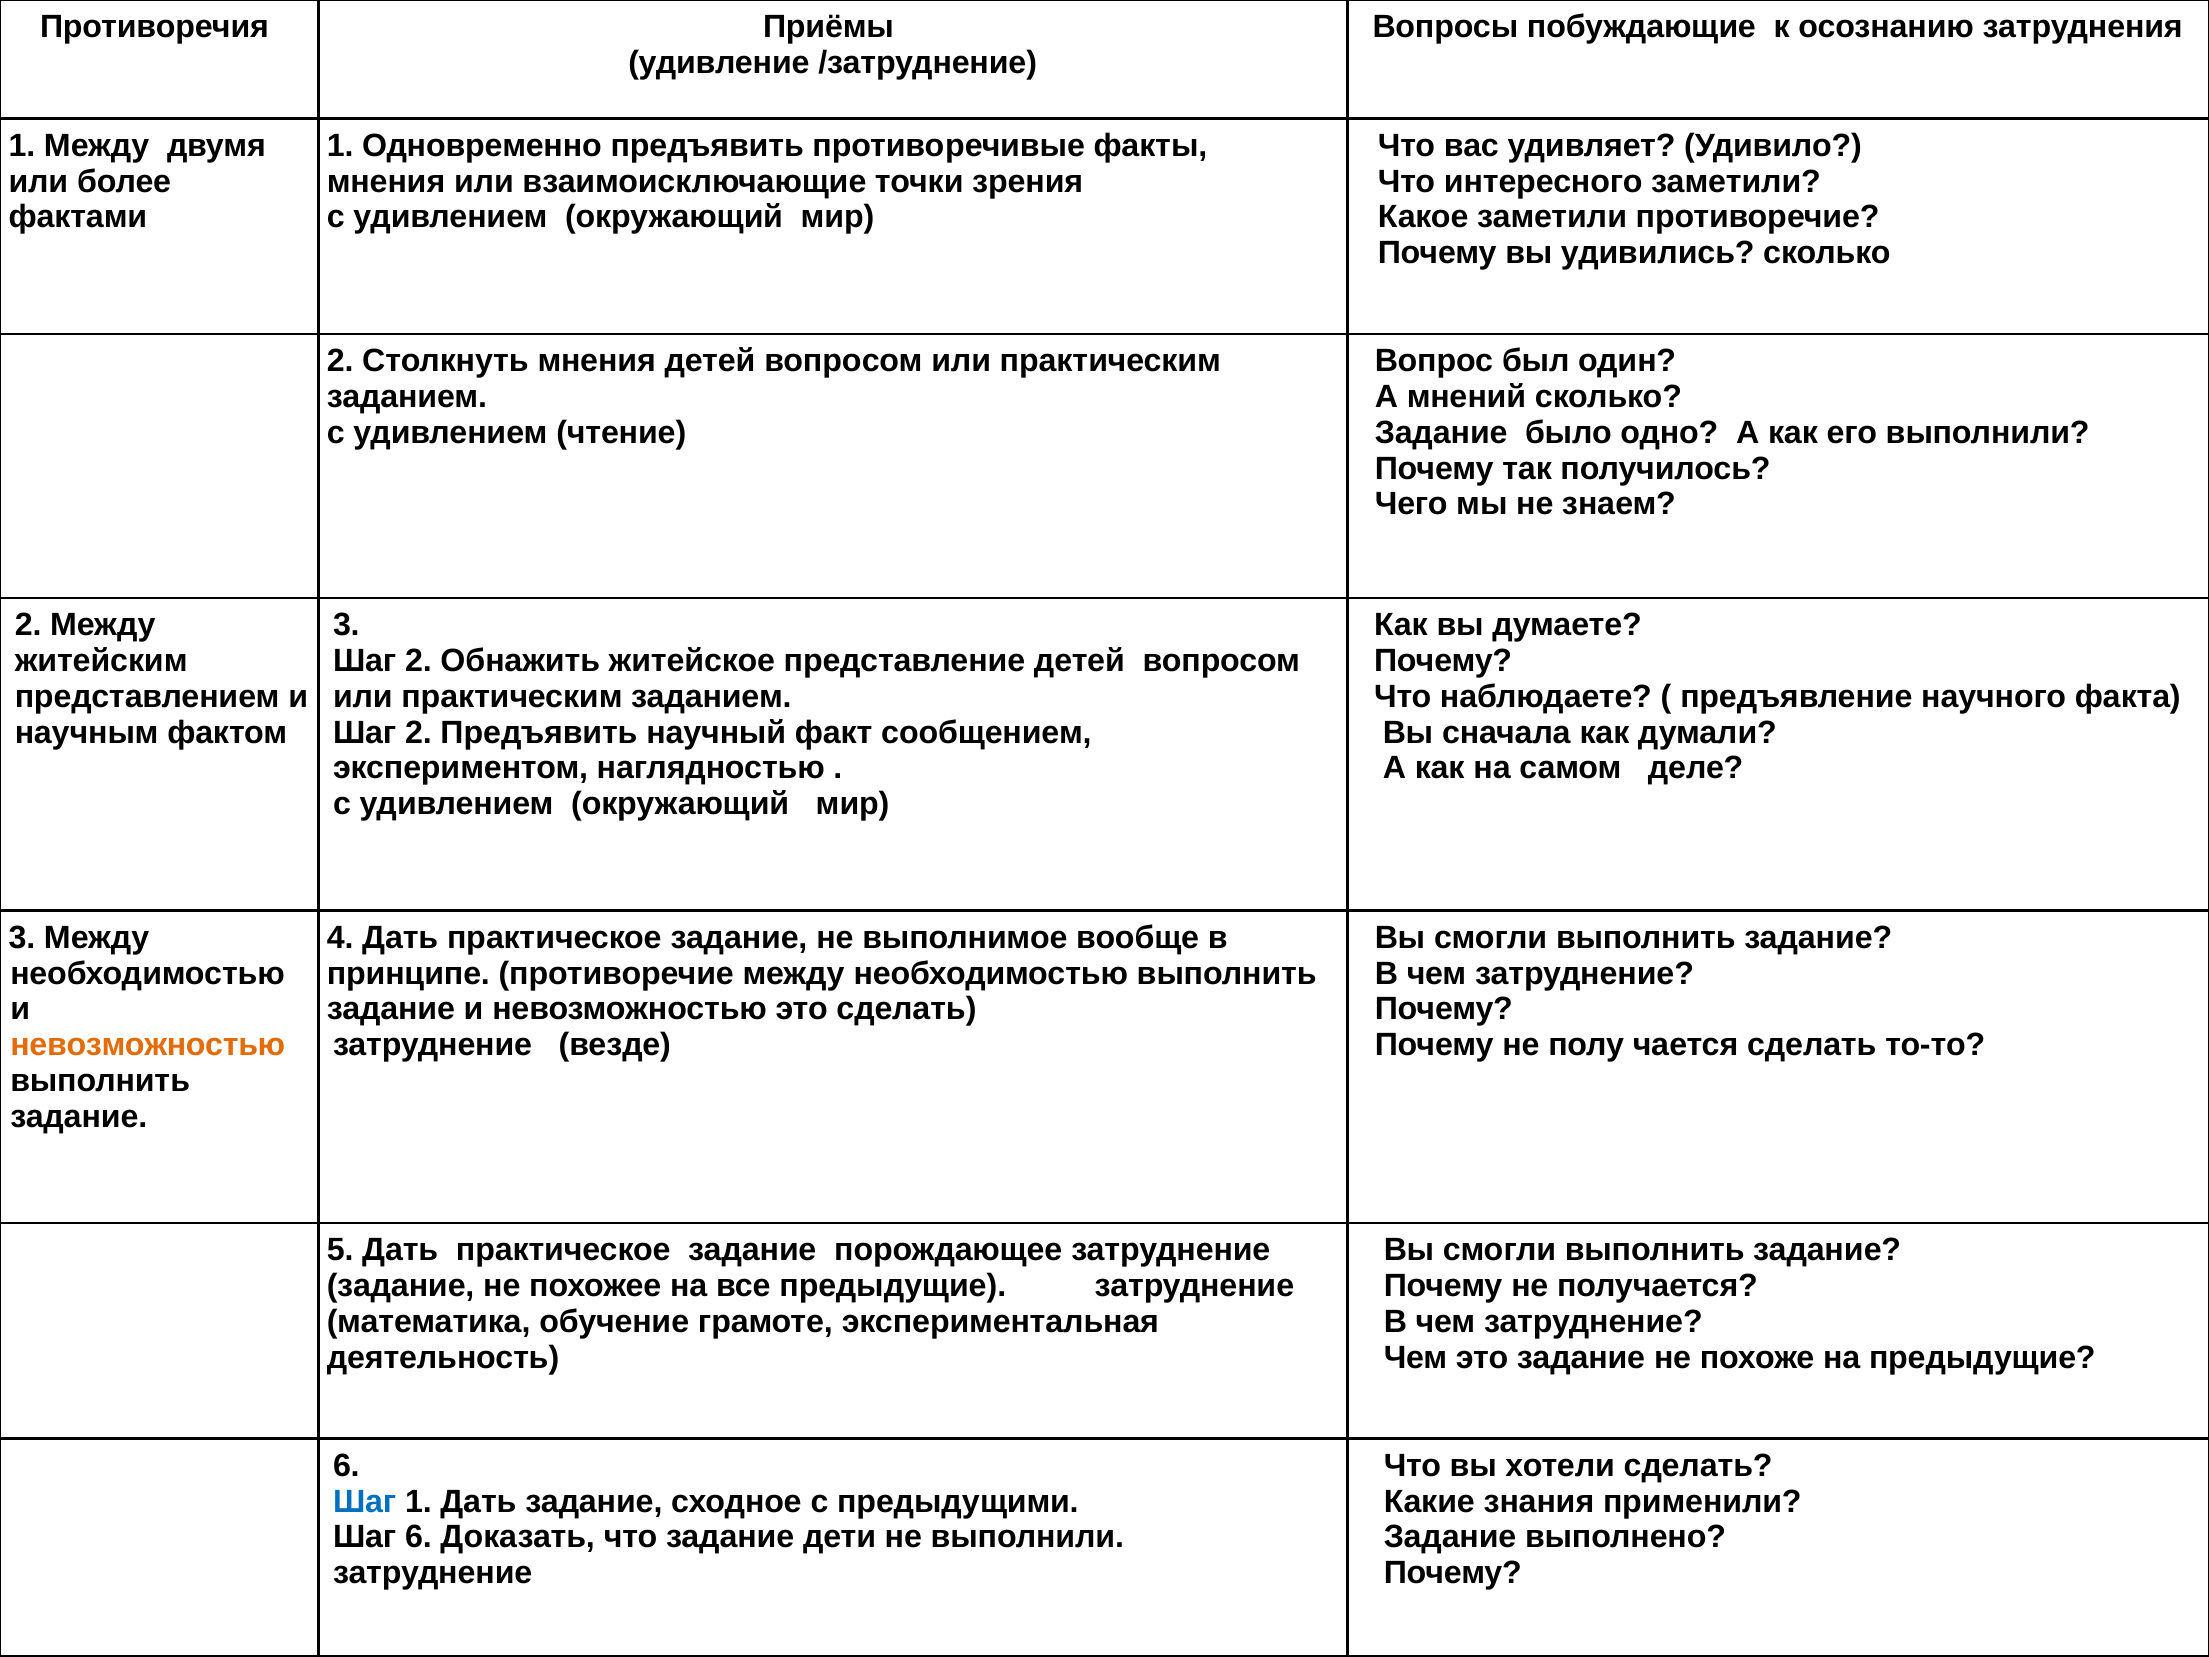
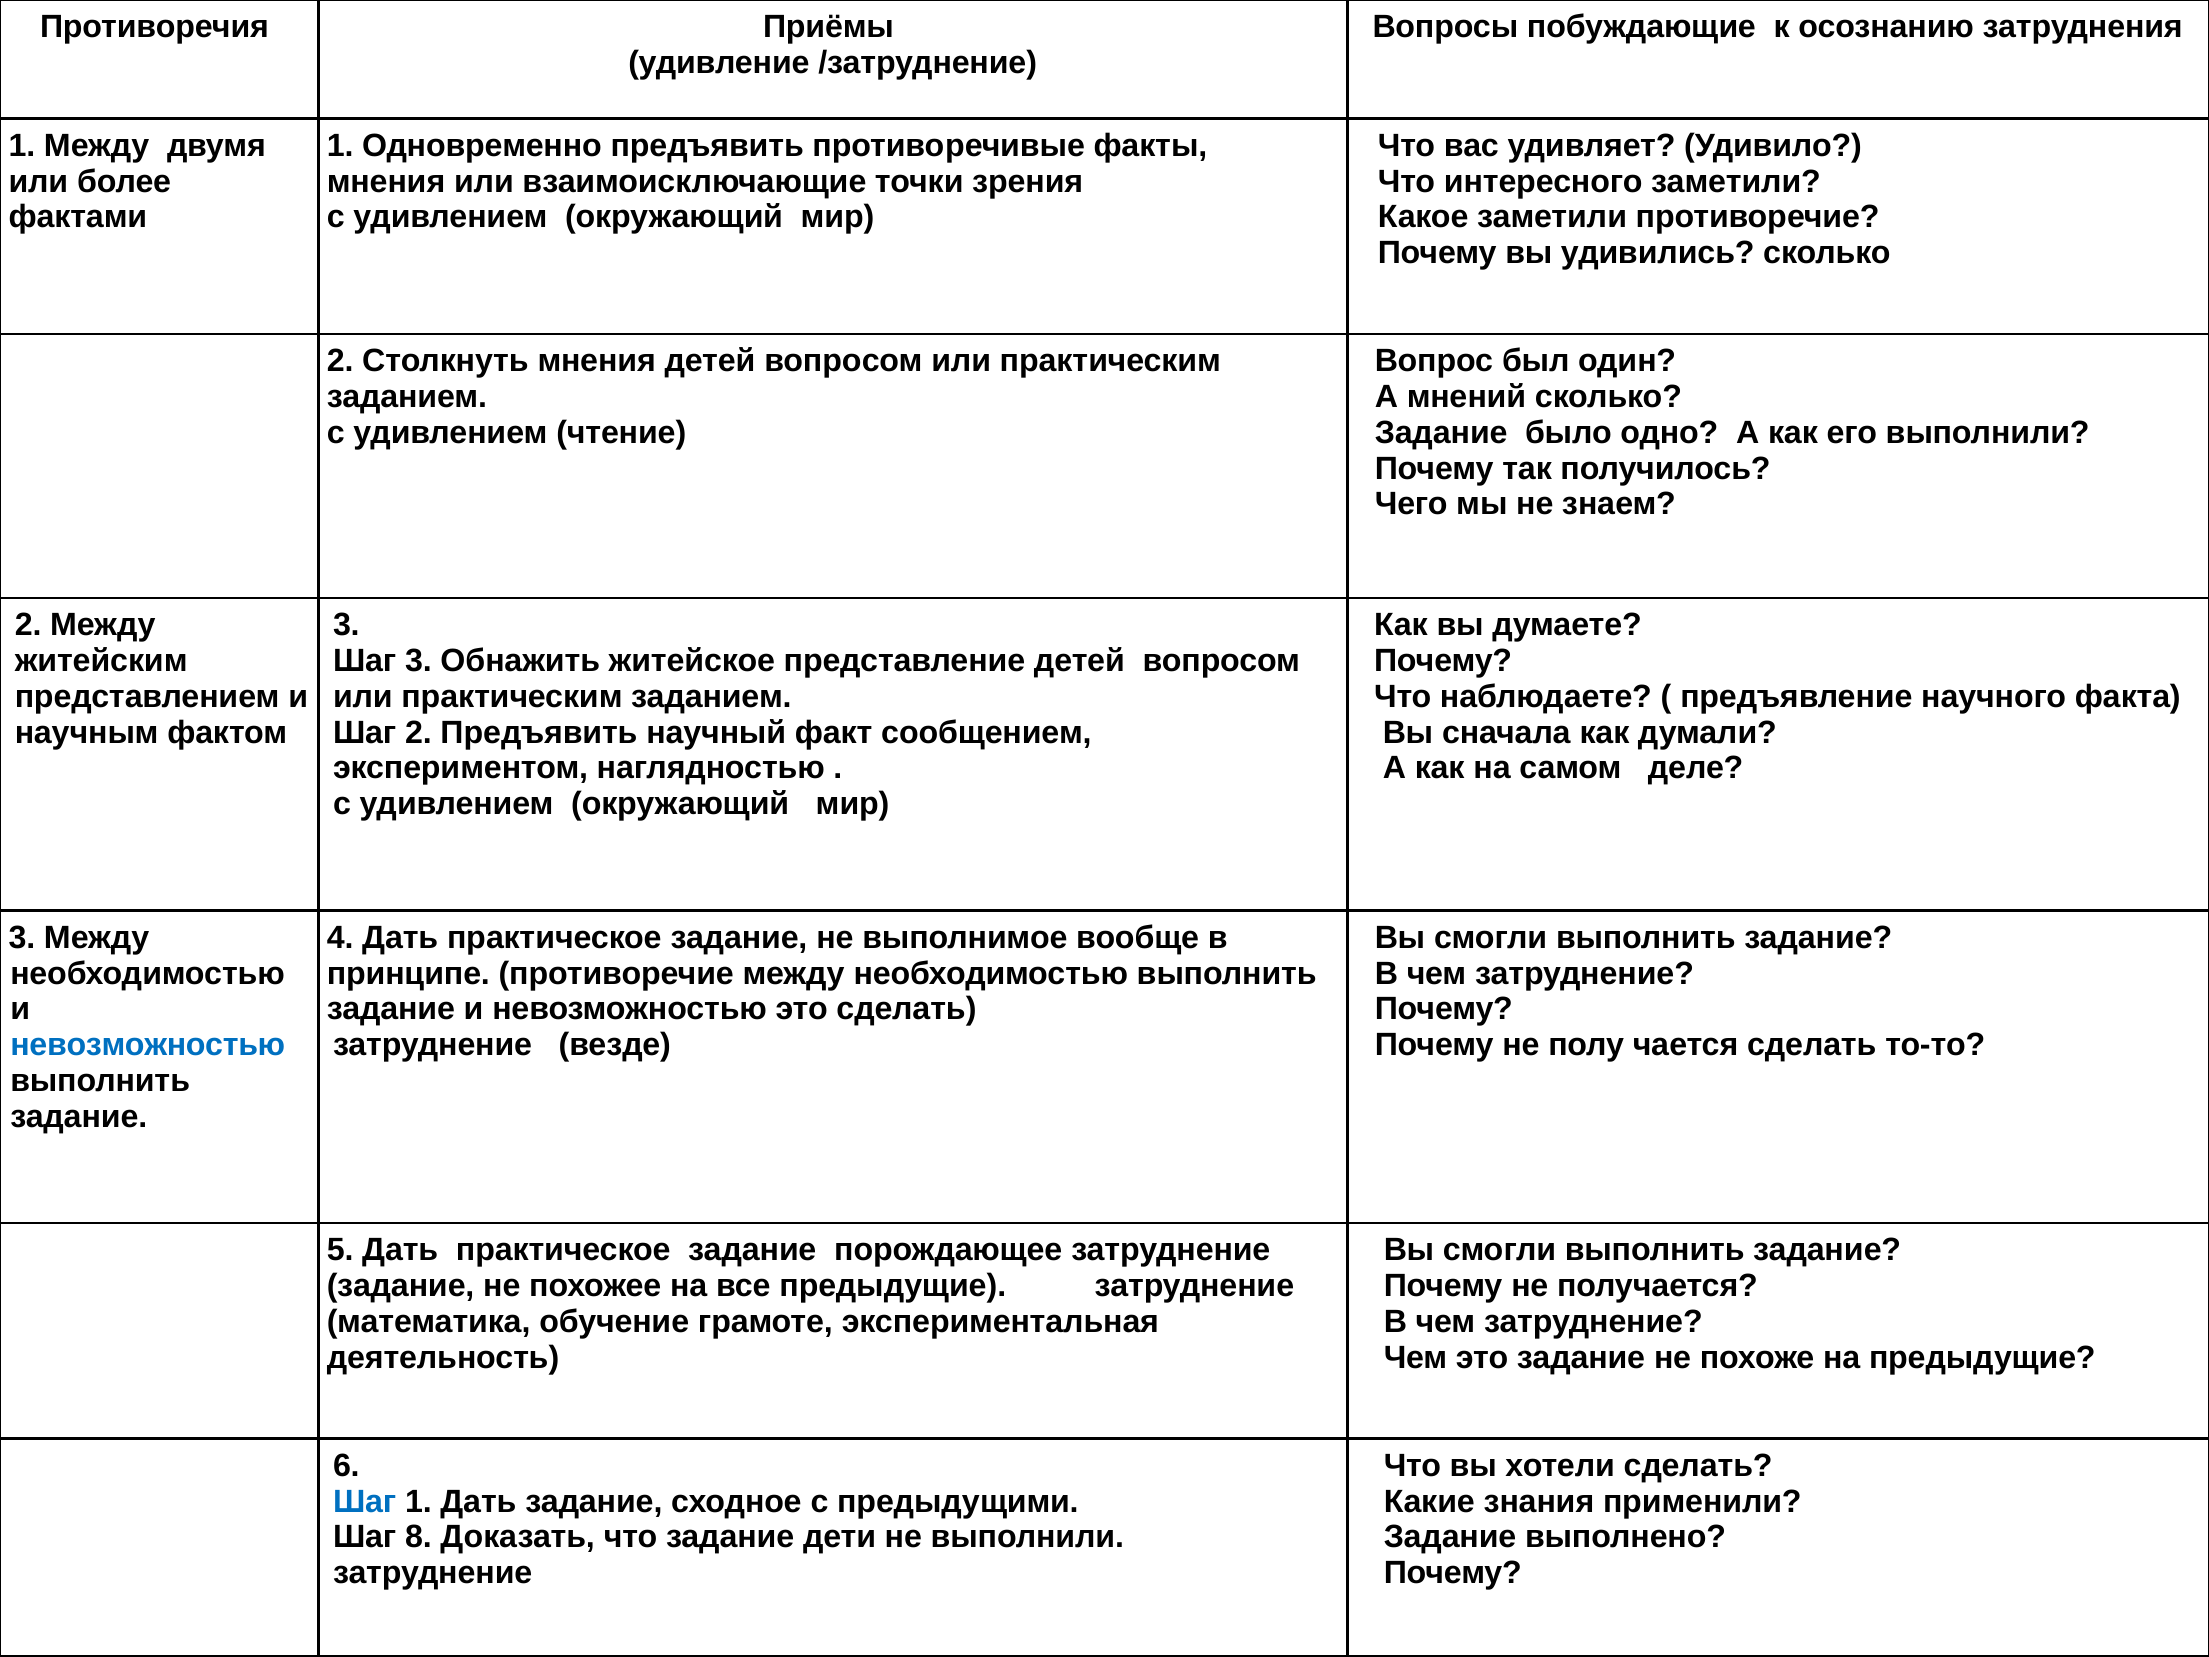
2: 2 -> 3 (418, 661)
невозможностью colour: orange -> blue (148, 1045)
Шаг 6: 6 -> 8 (418, 1537)
